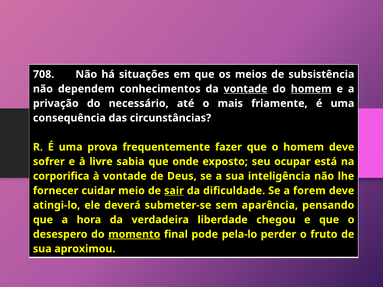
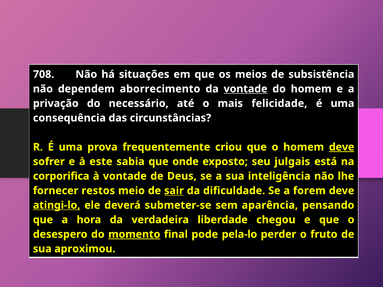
conhecimentos: conhecimentos -> aborrecimento (160, 89)
homem underline: present -> none (311, 89)
friamente: friamente -> felicidade (279, 104)
fazer: fazer -> criou (229, 147)
deve underline: none -> present (342, 147)
livre: livre -> este (101, 162)
ocupar: ocupar -> julgais (292, 162)
cuidar: cuidar -> restos (98, 191)
atingi-lo underline: none -> present (57, 205)
